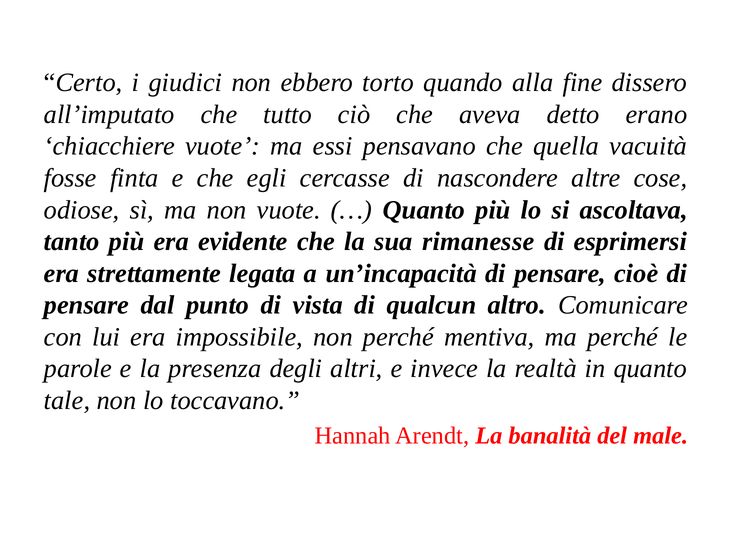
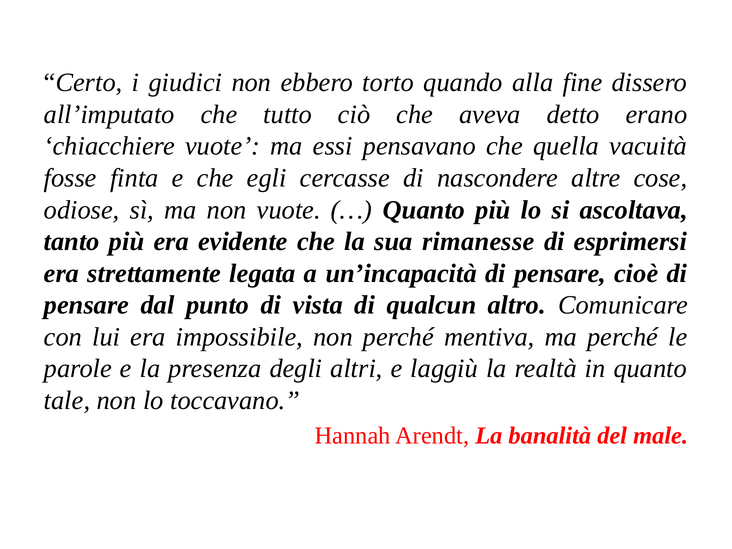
invece: invece -> laggiù (444, 369)
